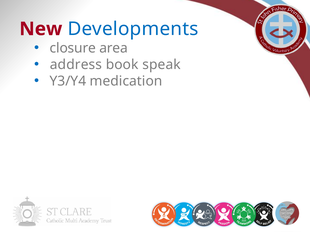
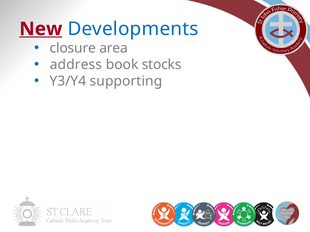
New underline: none -> present (41, 29)
speak: speak -> stocks (162, 65)
medication: medication -> supporting (126, 81)
